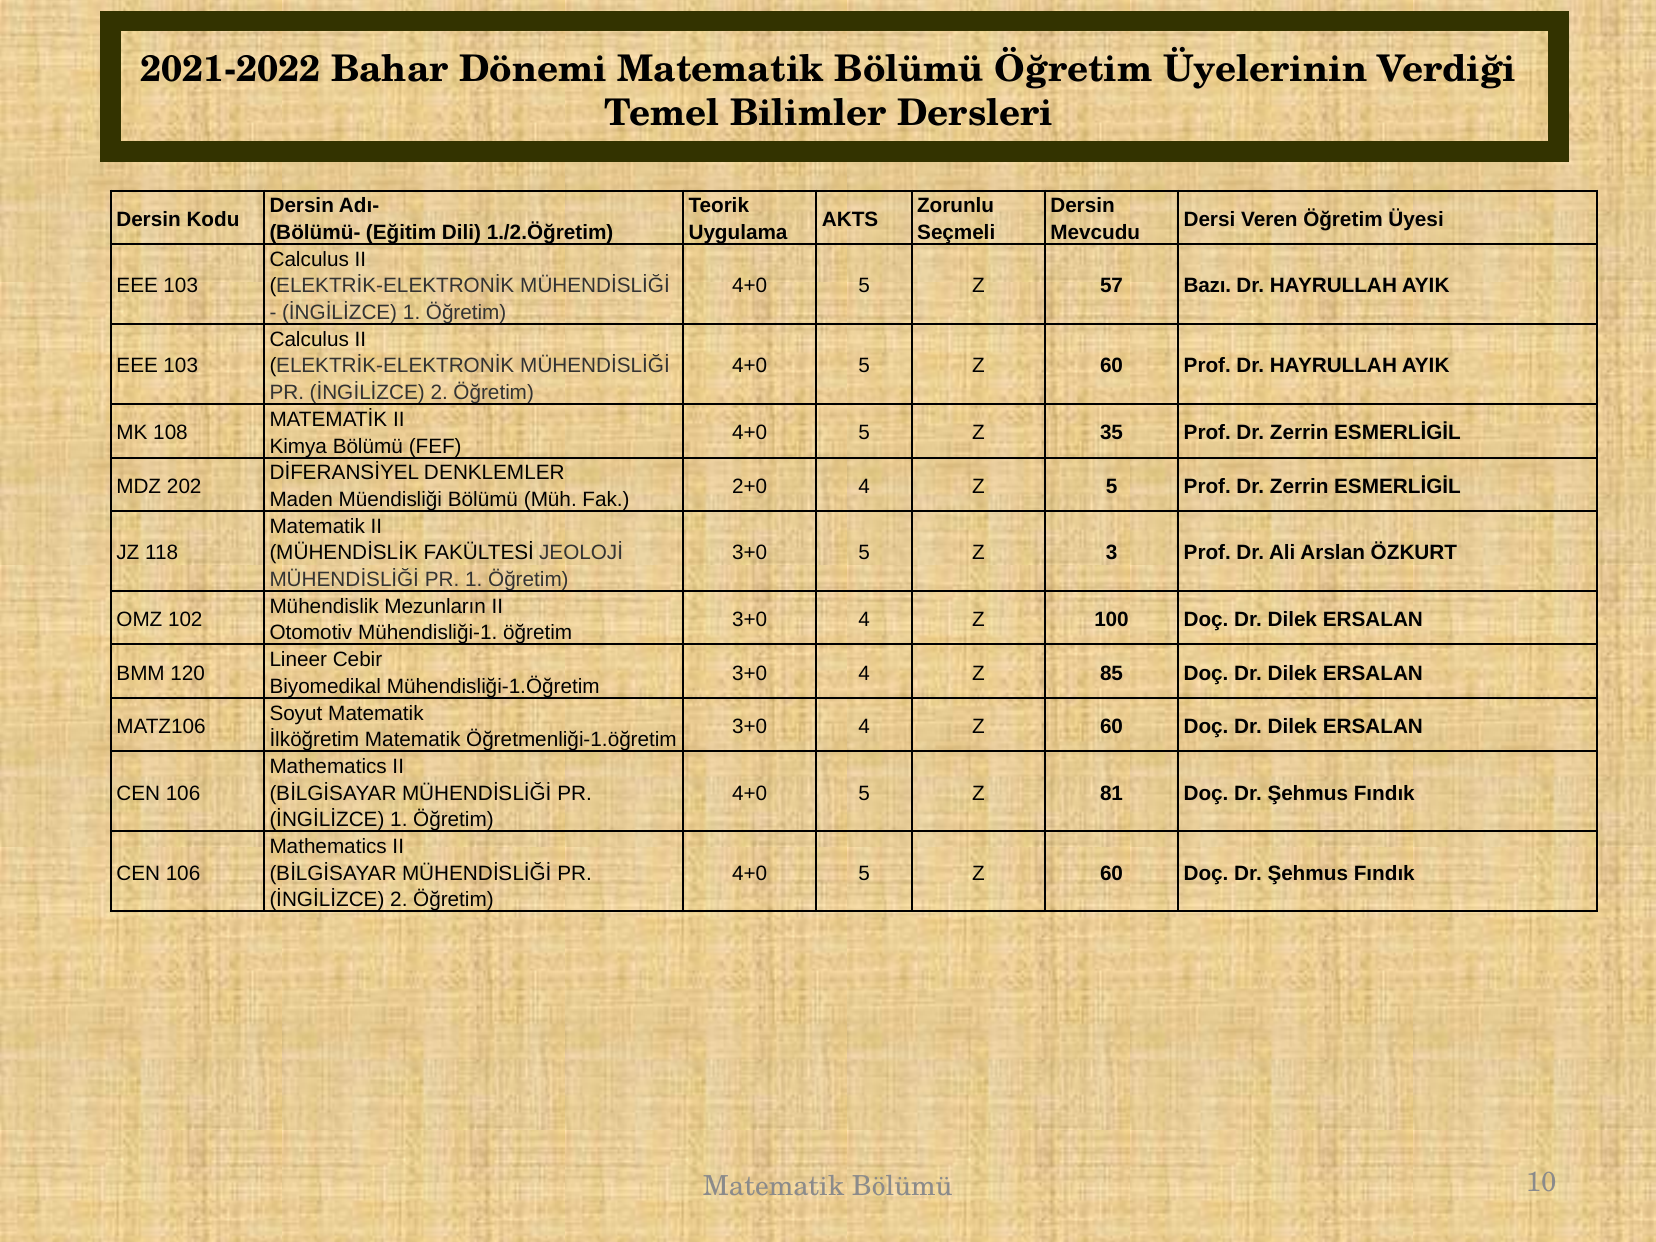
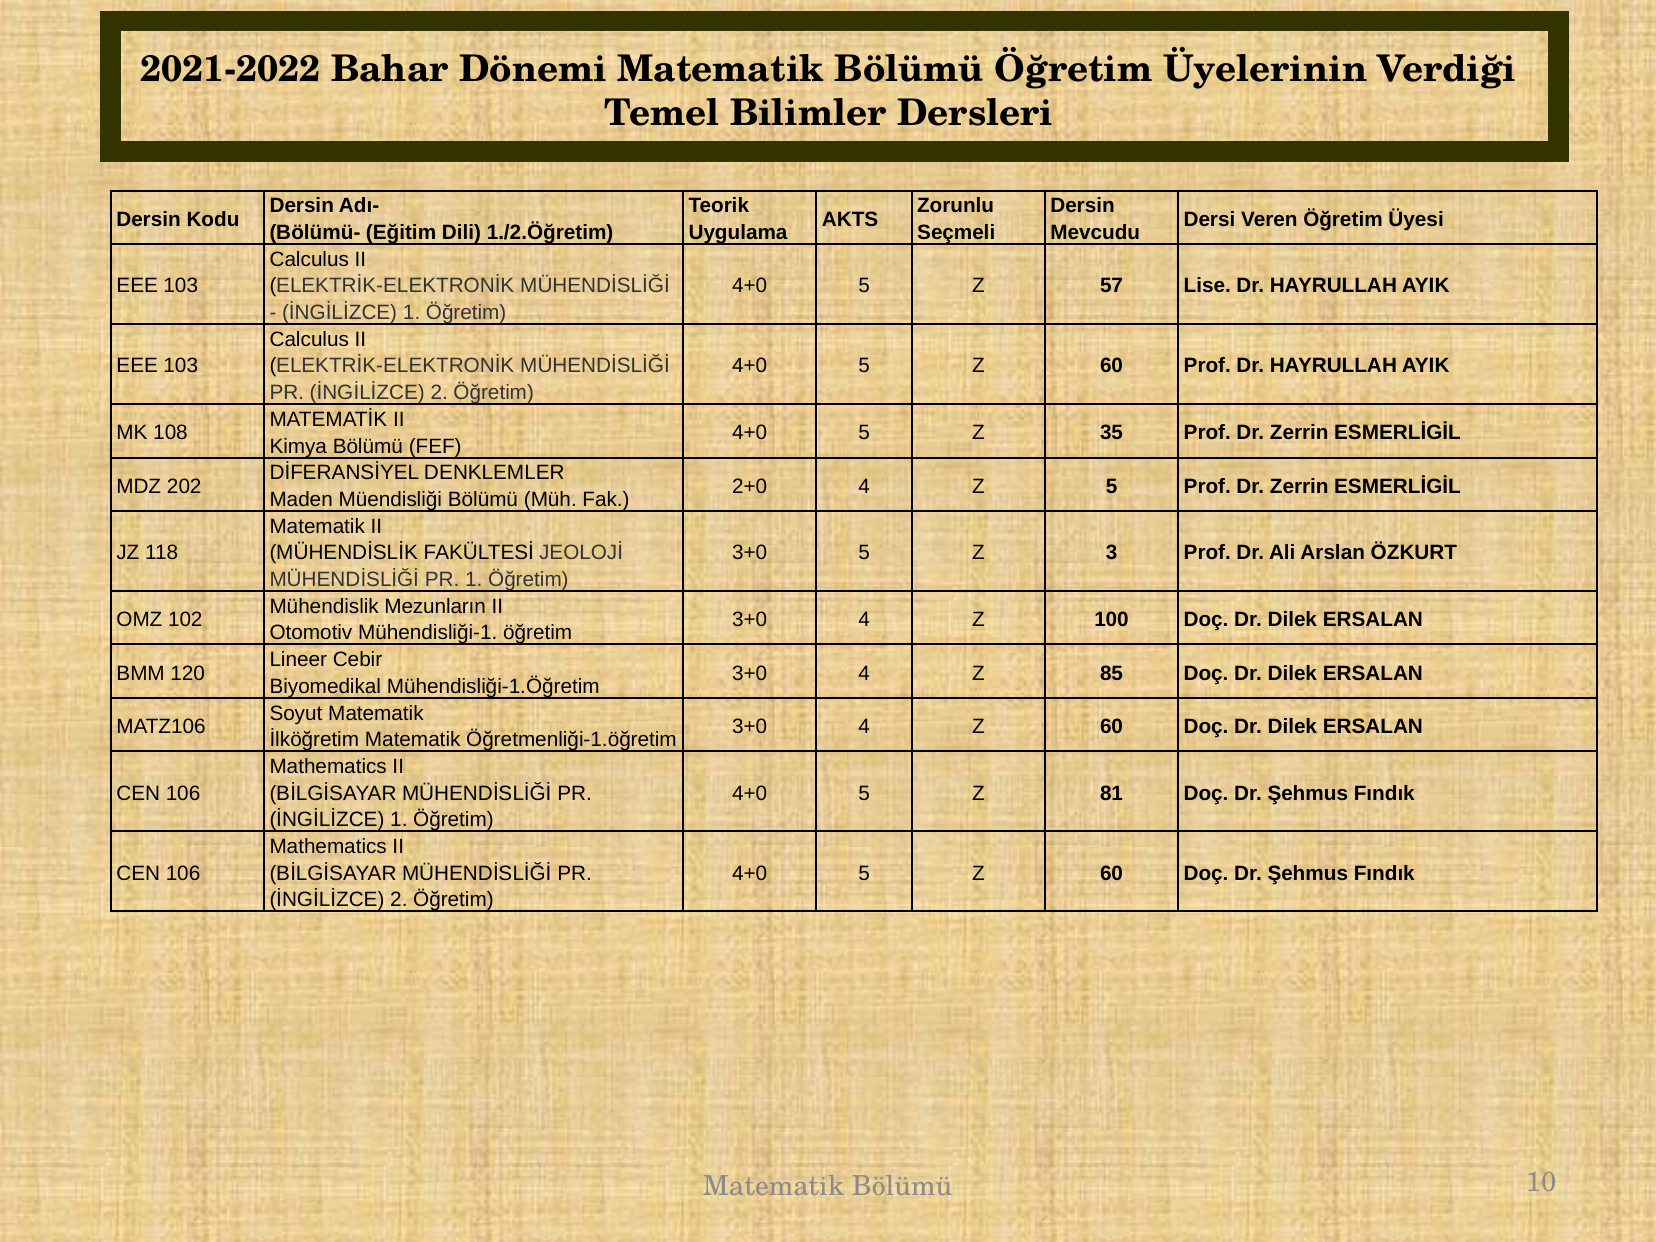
Bazı: Bazı -> Lise (1207, 286)
